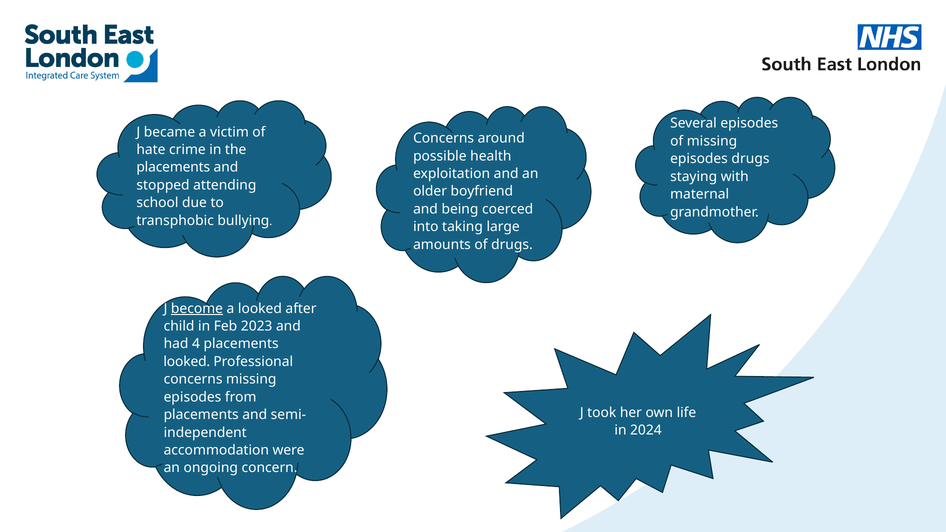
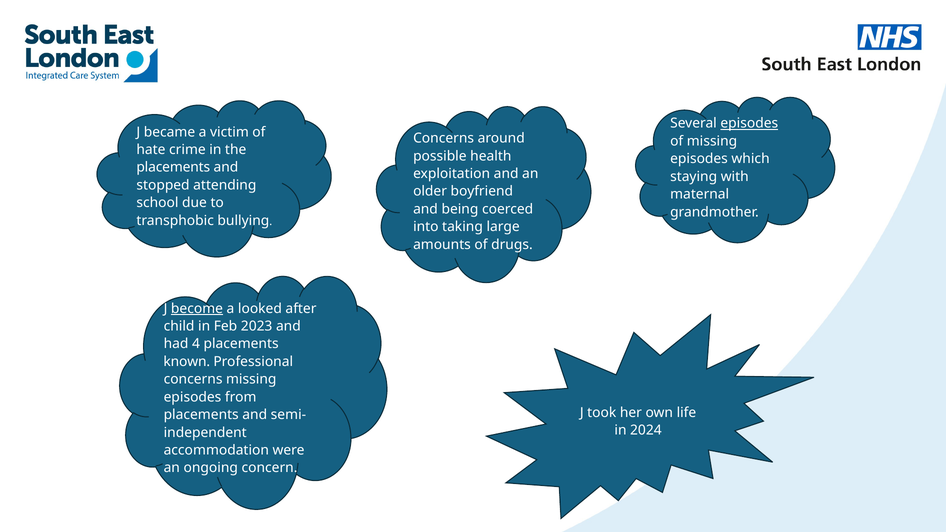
episodes underline: none -> present (749, 123)
episodes drugs: drugs -> which (751, 159)
looked: looked -> known (187, 362)
